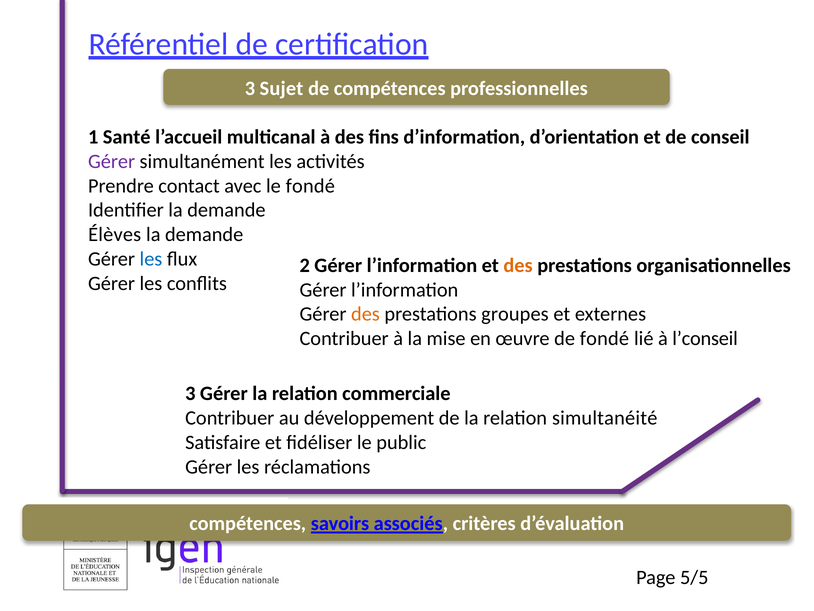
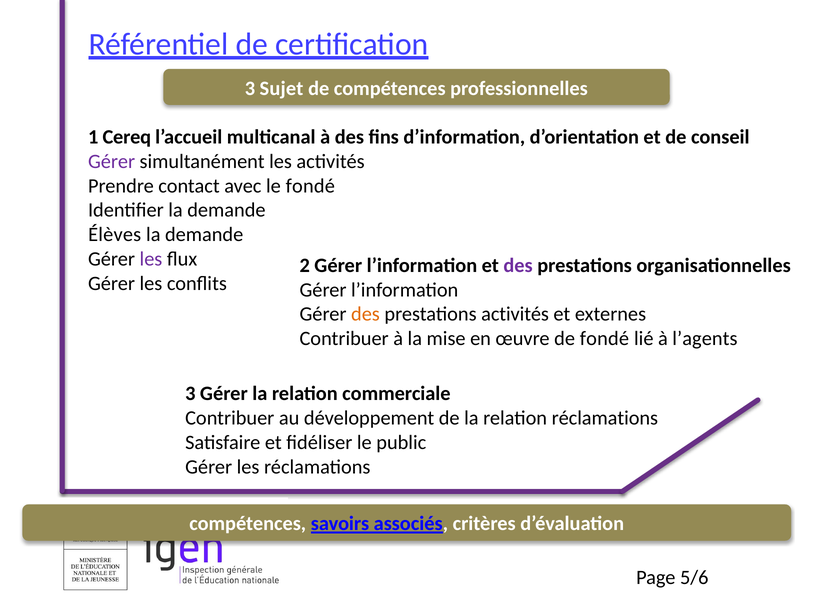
Santé: Santé -> Cereq (127, 137)
les colour: blue -> purple (151, 259)
des colour: orange -> purple (518, 265)
prestations groupes: groupes -> activités (515, 314)
l’conseil: l’conseil -> l’agents (705, 338)
relation simultanéité: simultanéité -> réclamations (605, 418)
5/5: 5/5 -> 5/6 (694, 577)
